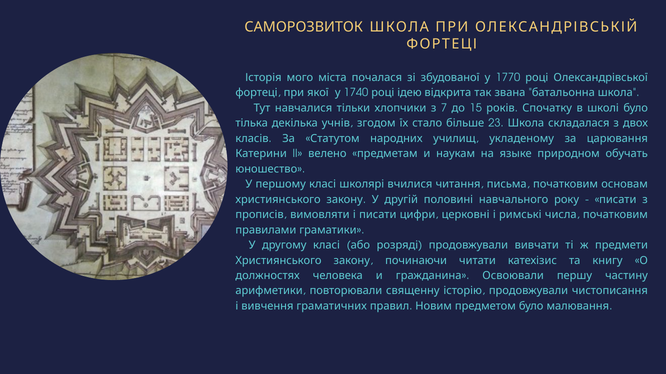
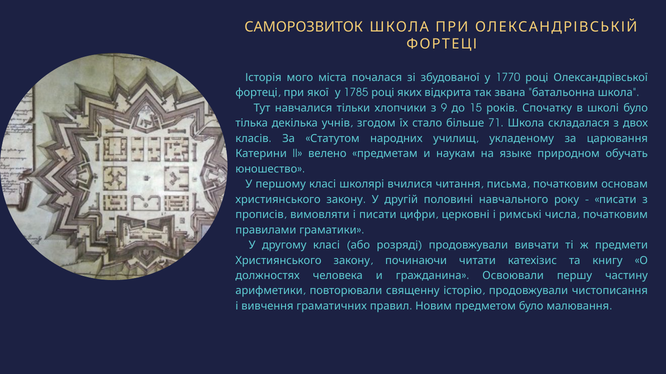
ідею: ідею -> яких (409, 93)
1740: 1740 -> 1785 (356, 93)
7: 7 -> 9 (444, 108)
23: 23 -> 71 (496, 123)
